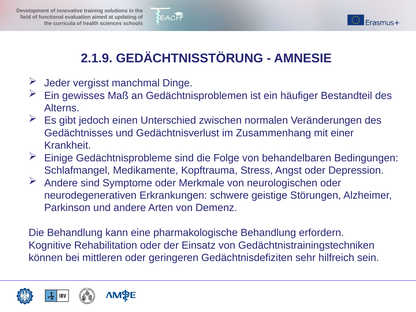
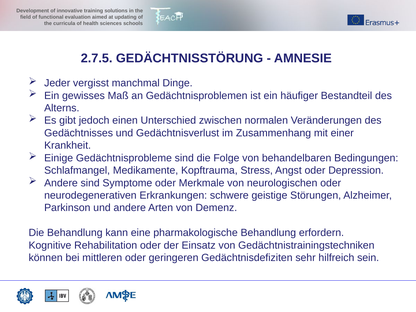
2.1.9: 2.1.9 -> 2.7.5 (97, 58)
